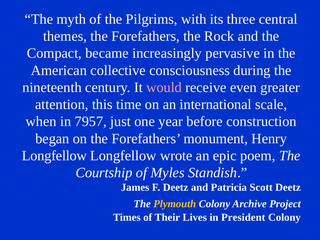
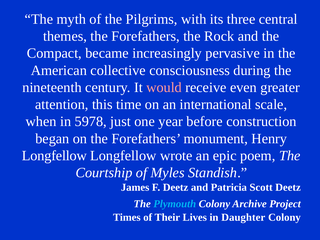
7957: 7957 -> 5978 (91, 122)
Plymouth colour: yellow -> light blue (175, 204)
President: President -> Daughter (243, 217)
